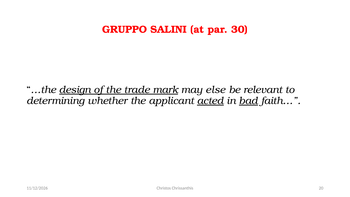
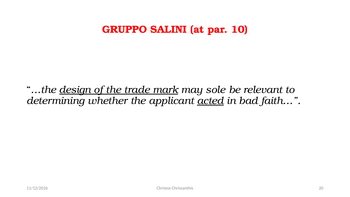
30: 30 -> 10 (239, 29)
else: else -> sole (216, 90)
bad underline: present -> none (248, 101)
